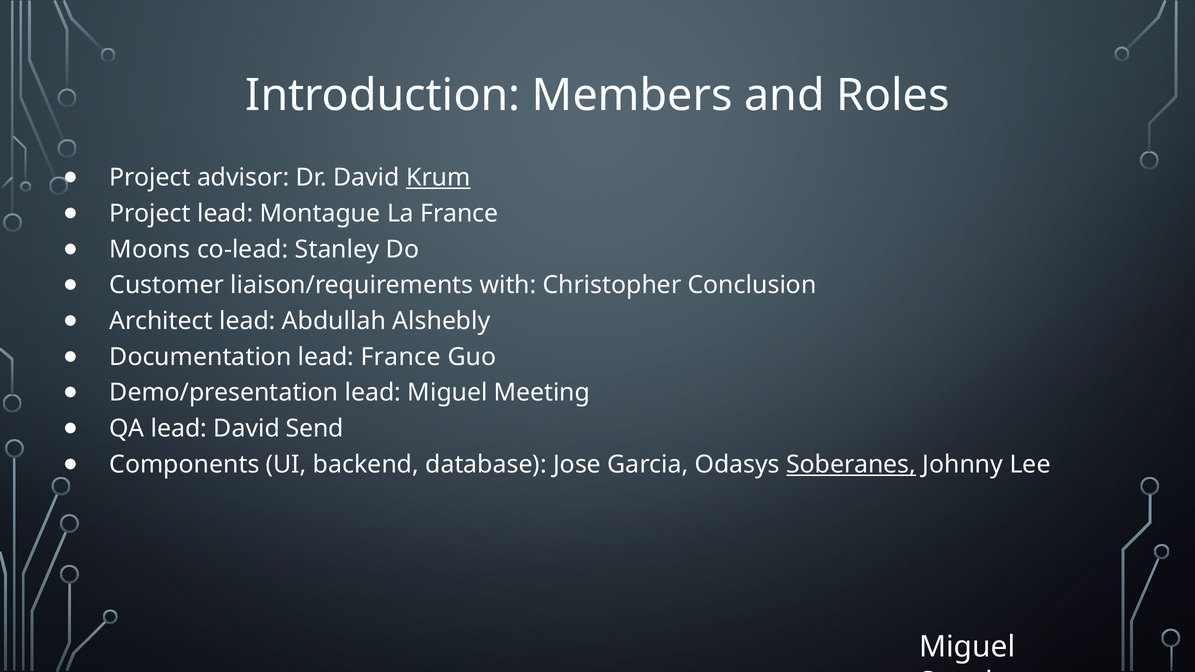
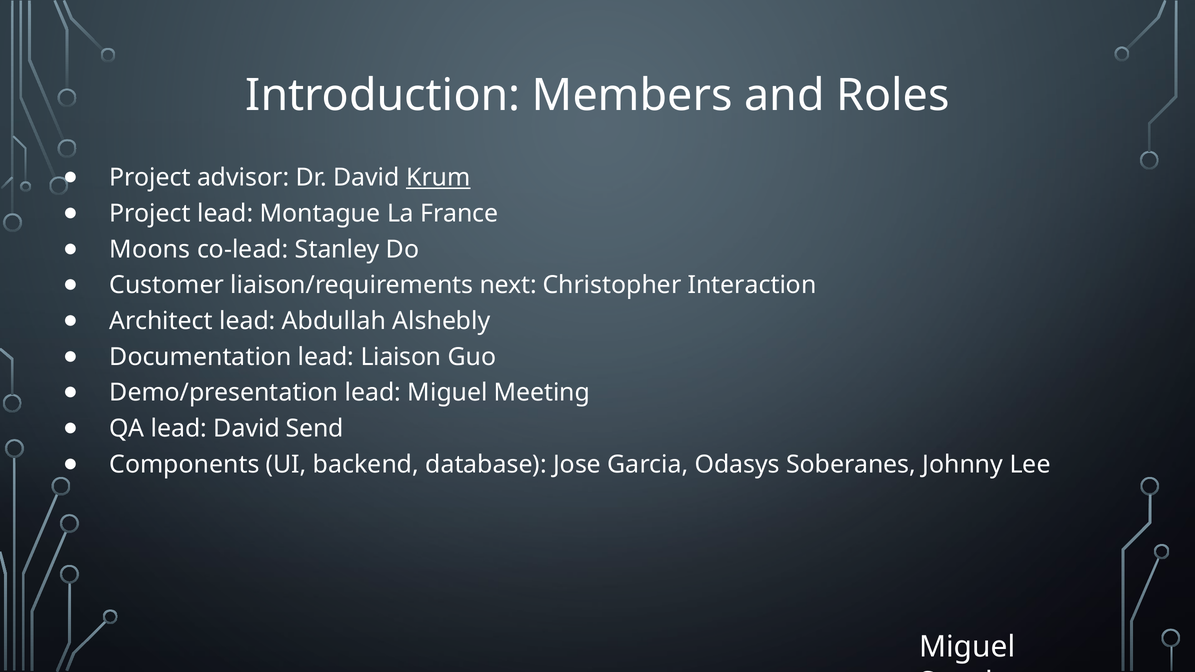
with: with -> next (508, 285)
Conclusion: Conclusion -> Interaction (752, 285)
lead France: France -> Liaison (401, 357)
Soberanes underline: present -> none (851, 465)
